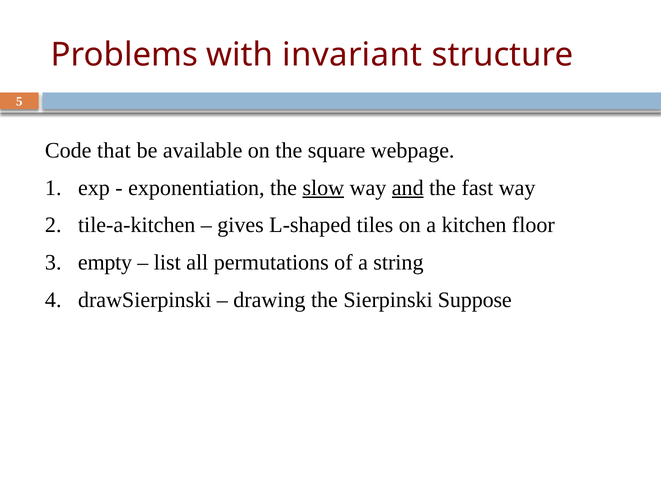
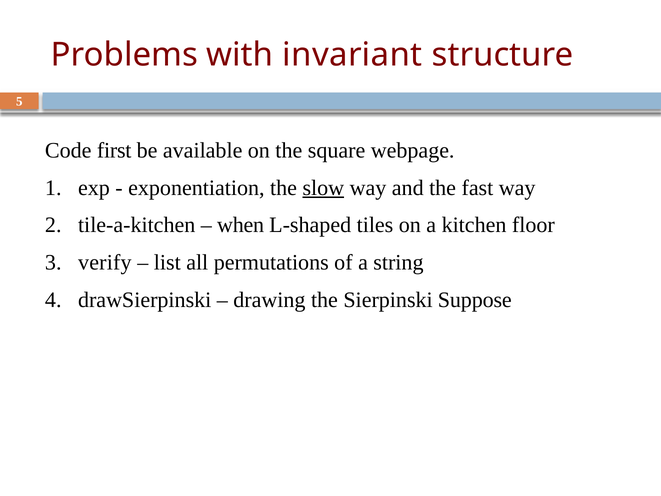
that: that -> first (114, 150)
and underline: present -> none (408, 188)
gives: gives -> when (241, 225)
empty: empty -> verify (105, 263)
